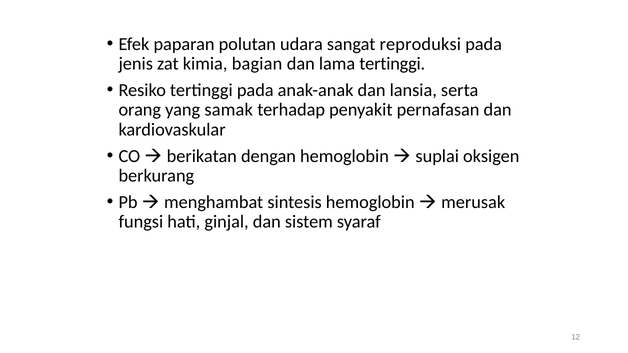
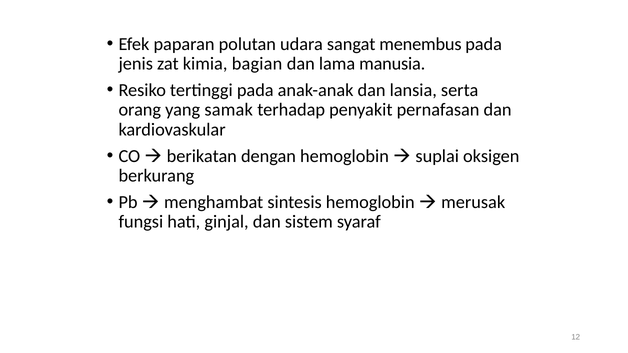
reproduksi: reproduksi -> menembus (420, 44)
lama tertinggi: tertinggi -> manusia (392, 64)
